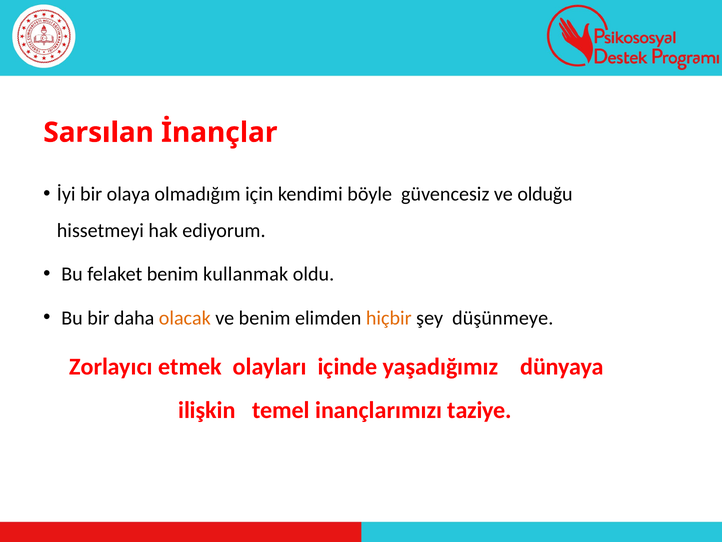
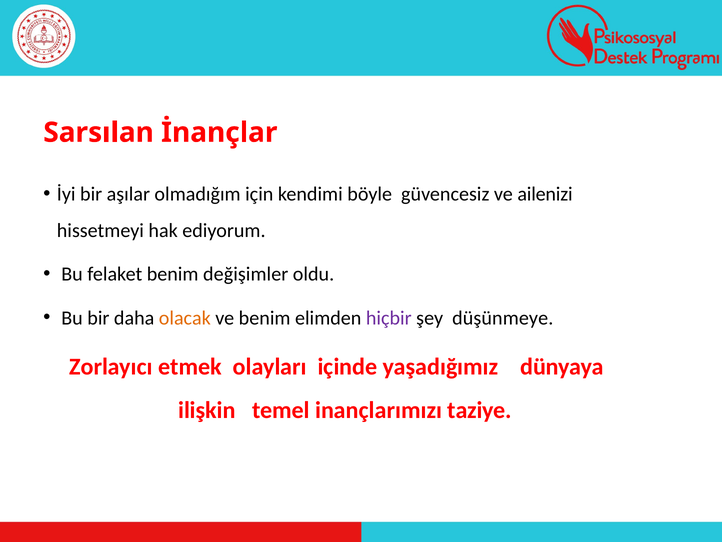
olaya: olaya -> aşılar (128, 194)
olduğu: olduğu -> ailenizi (545, 194)
kullanmak: kullanmak -> değişimler (246, 274)
hiçbir colour: orange -> purple (389, 318)
